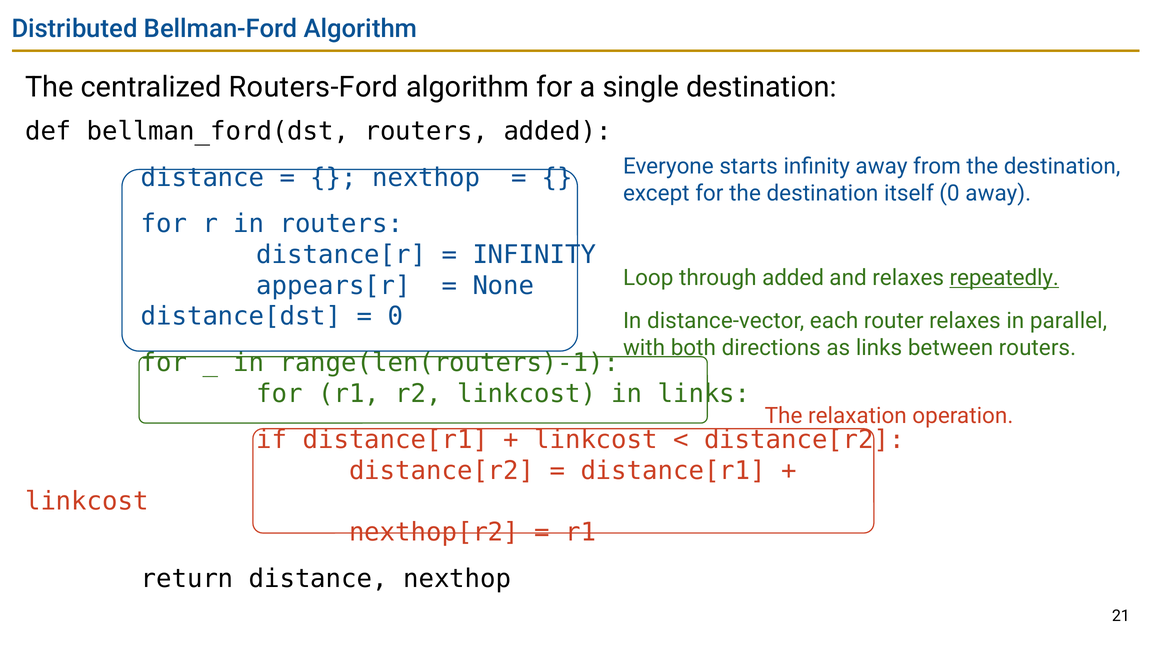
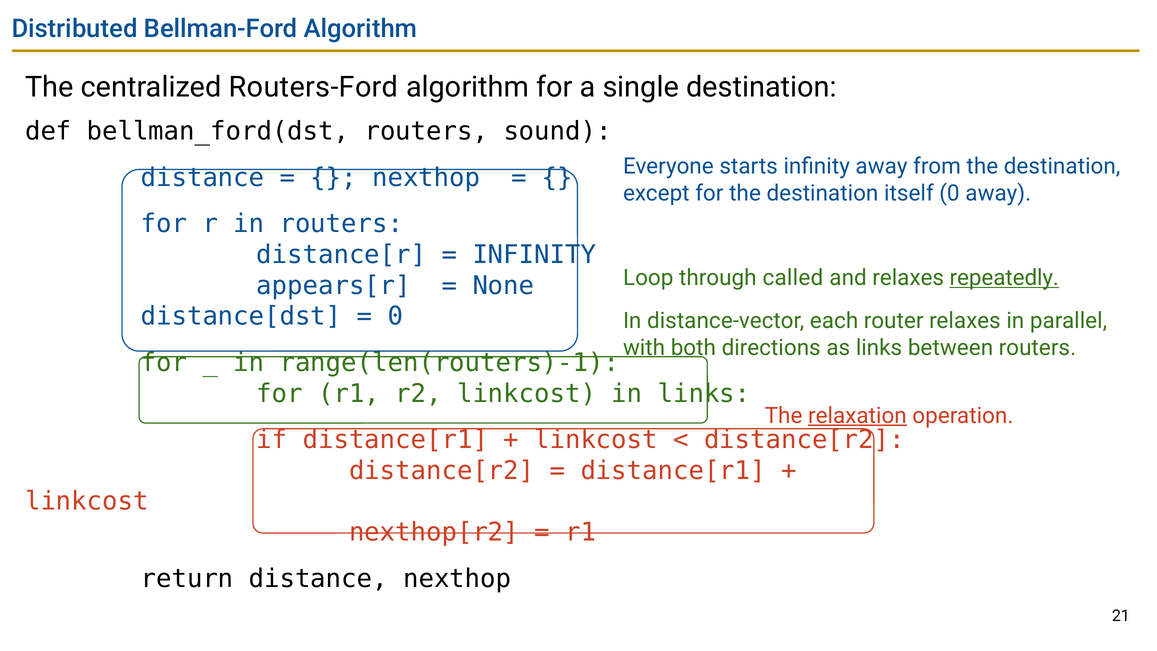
routers added: added -> sound (558, 131)
through added: added -> called (793, 278)
relaxation underline: none -> present (857, 415)
